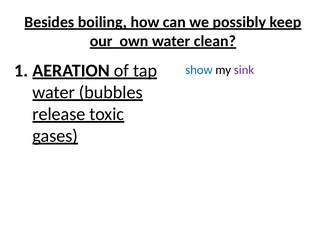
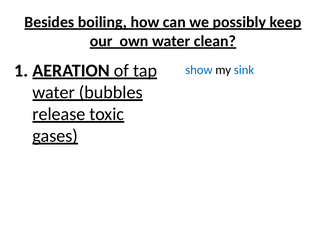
sink colour: purple -> blue (244, 70)
